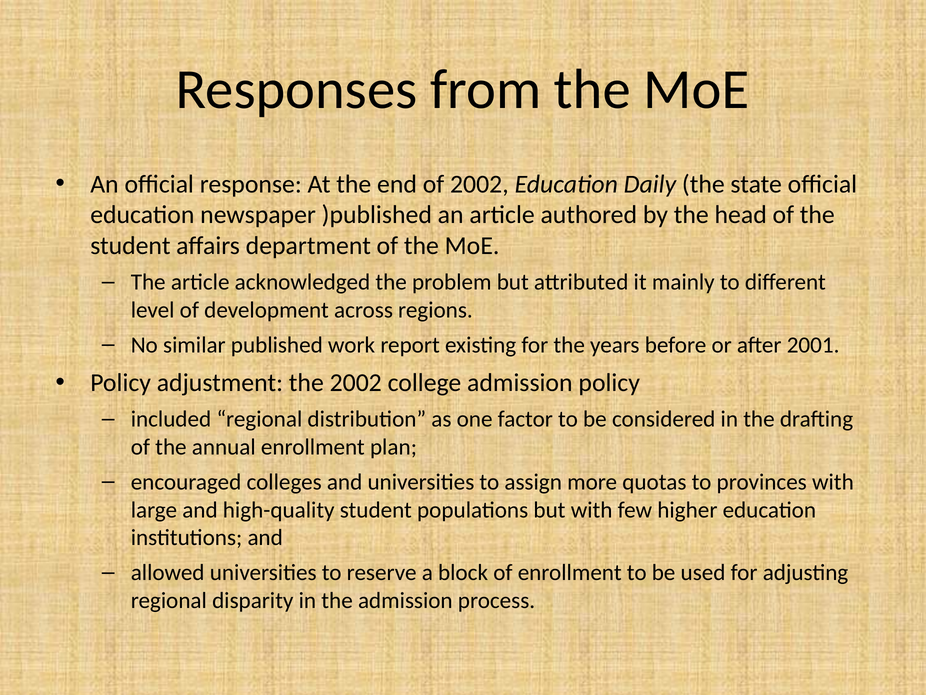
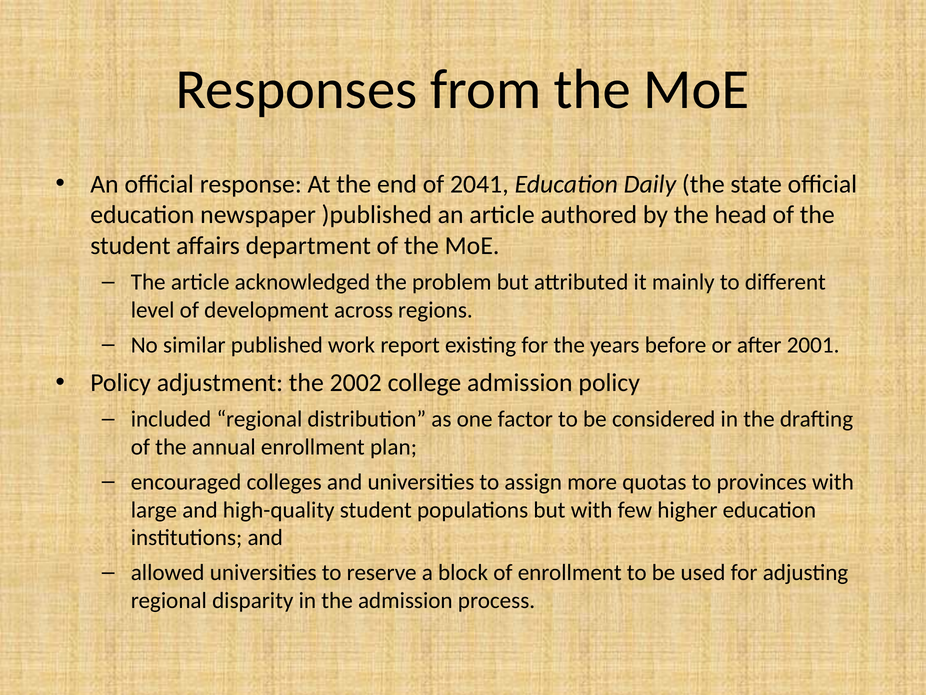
of 2002: 2002 -> 2041 (479, 184)
